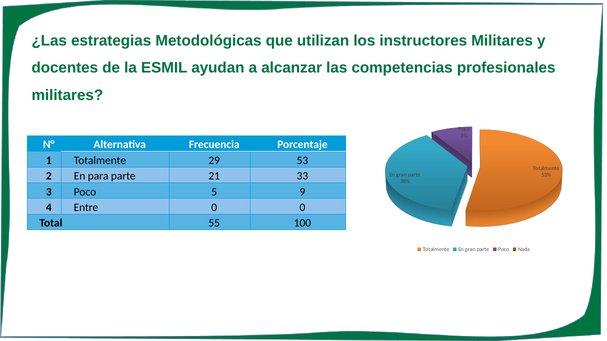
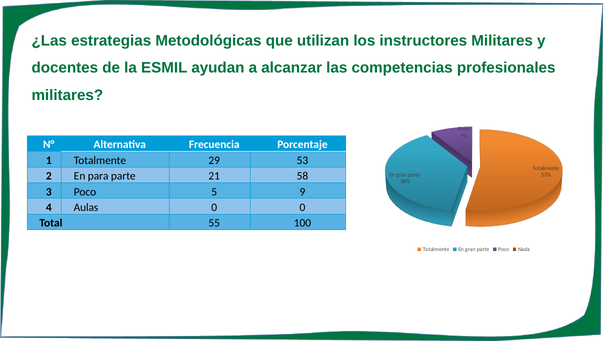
33: 33 -> 58 (302, 176)
Entre: Entre -> Aulas (86, 208)
